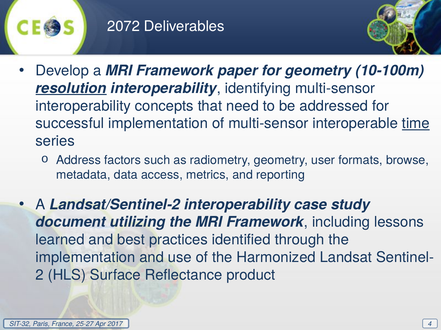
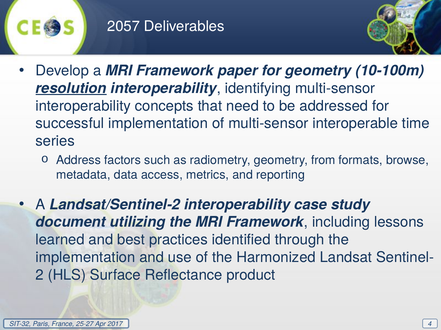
2072: 2072 -> 2057 (124, 27)
time underline: present -> none (416, 124)
user: user -> from (323, 160)
